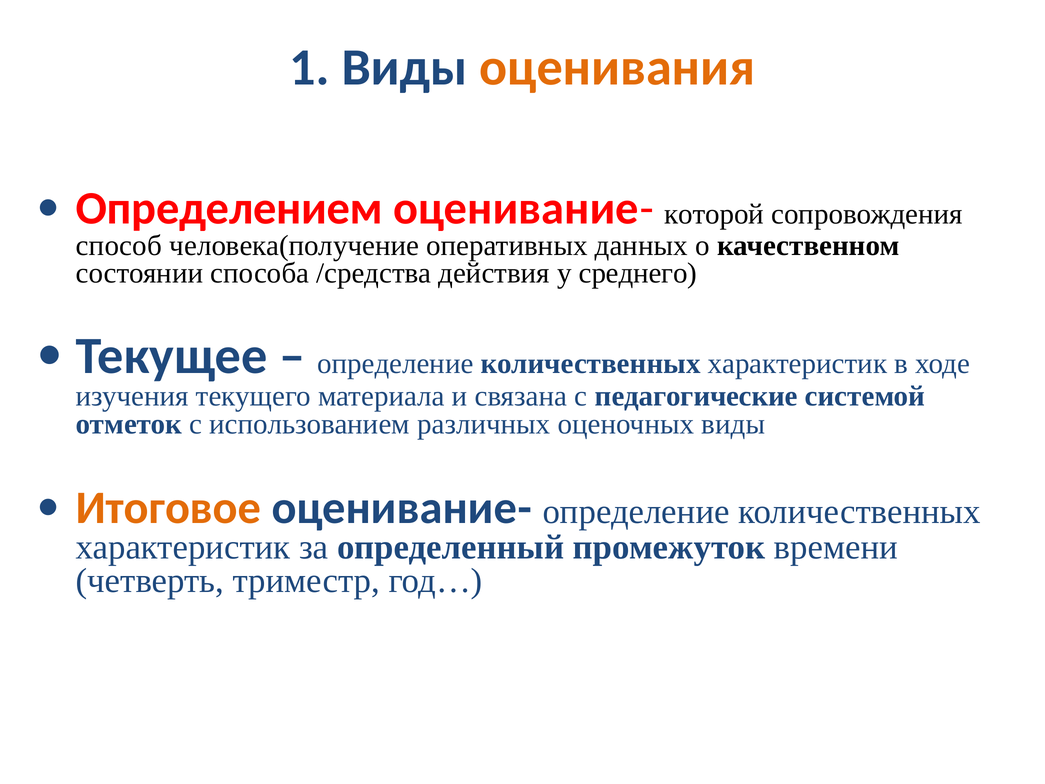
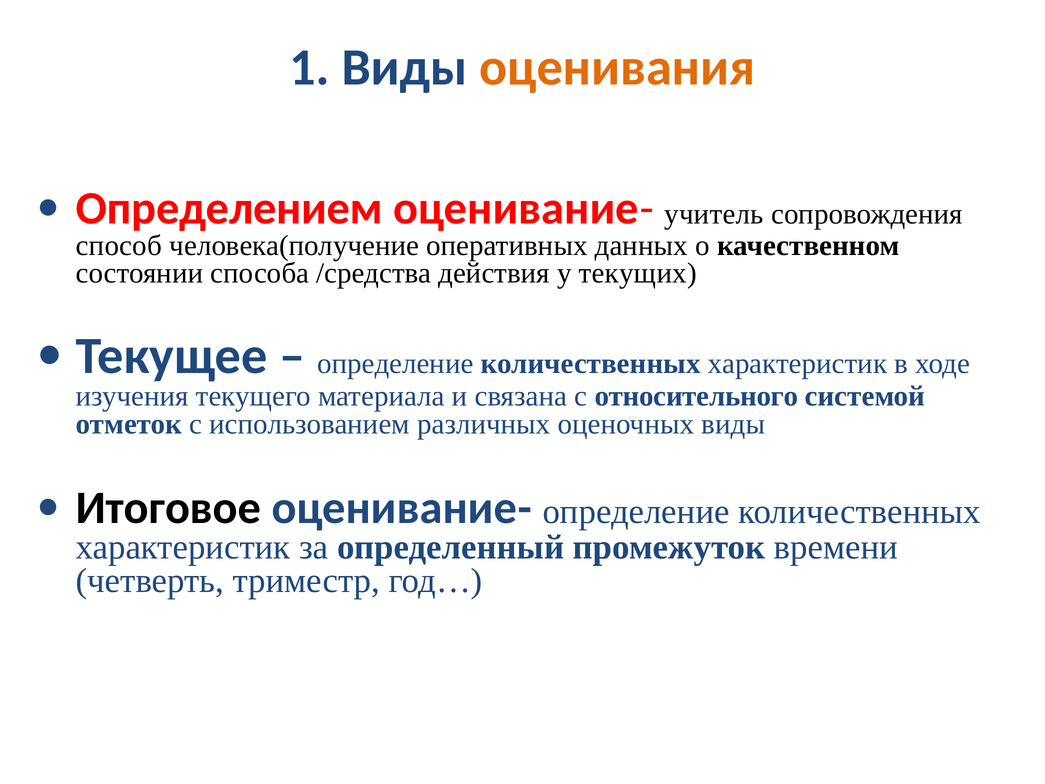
которой: которой -> учитель (714, 214)
среднего: среднего -> текущих (638, 273)
педагогические: педагогические -> относительного (696, 396)
Итоговое colour: orange -> black (168, 508)
